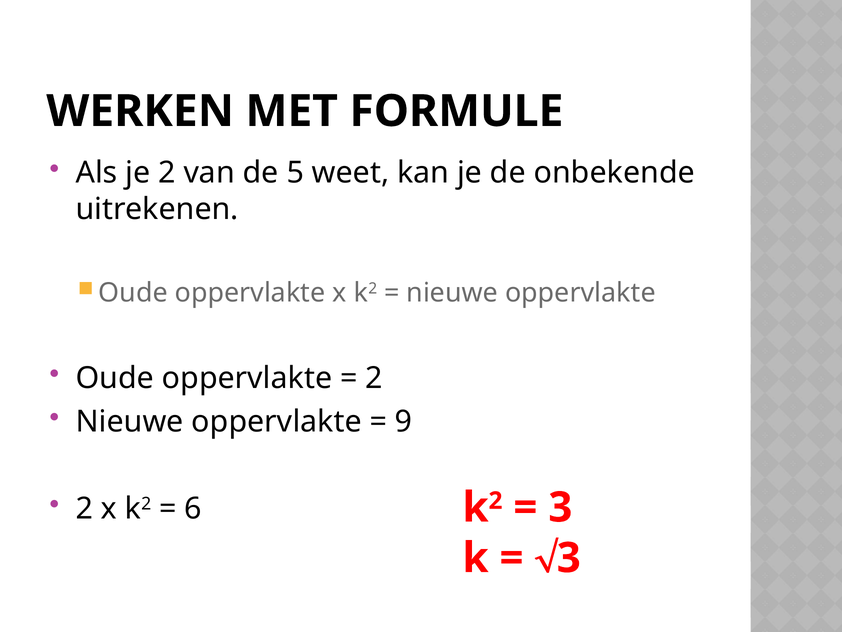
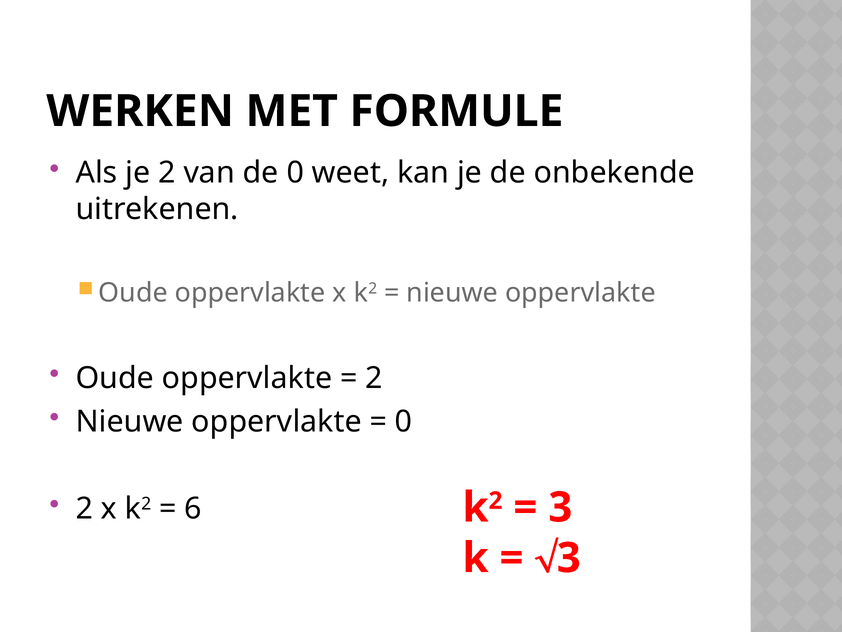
de 5: 5 -> 0 (295, 173)
9: 9 -> 0 (404, 421)
